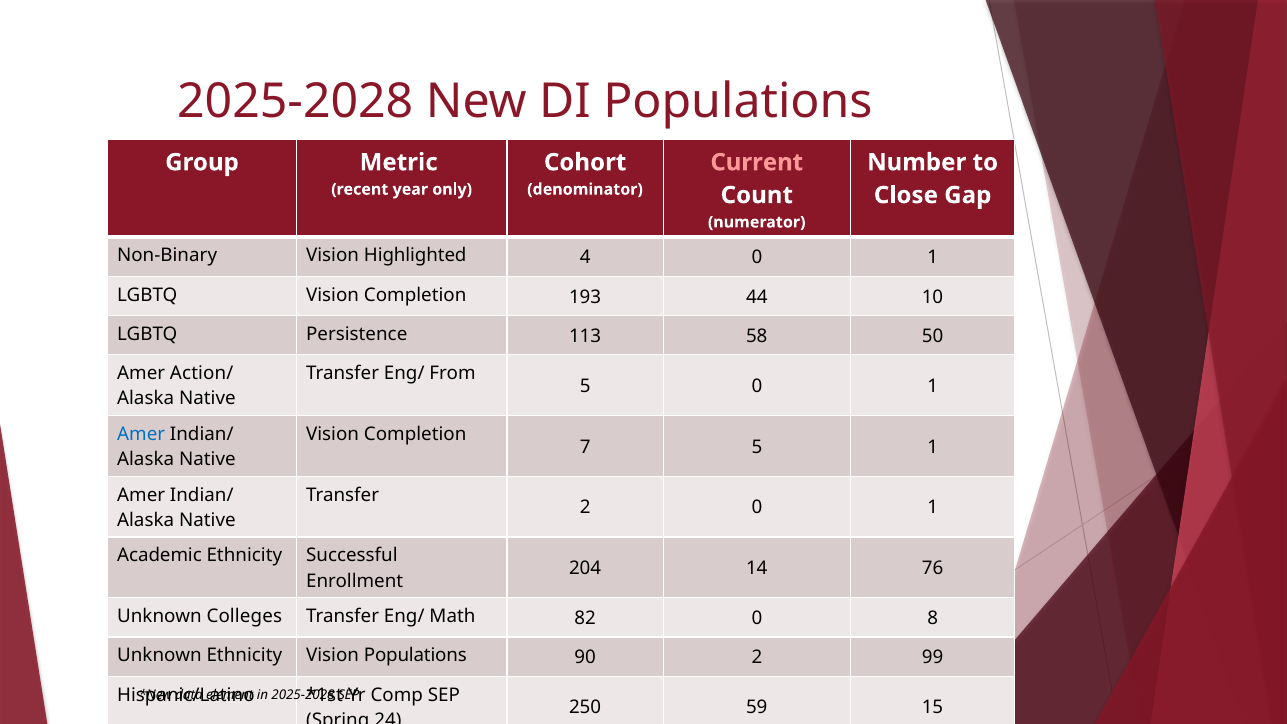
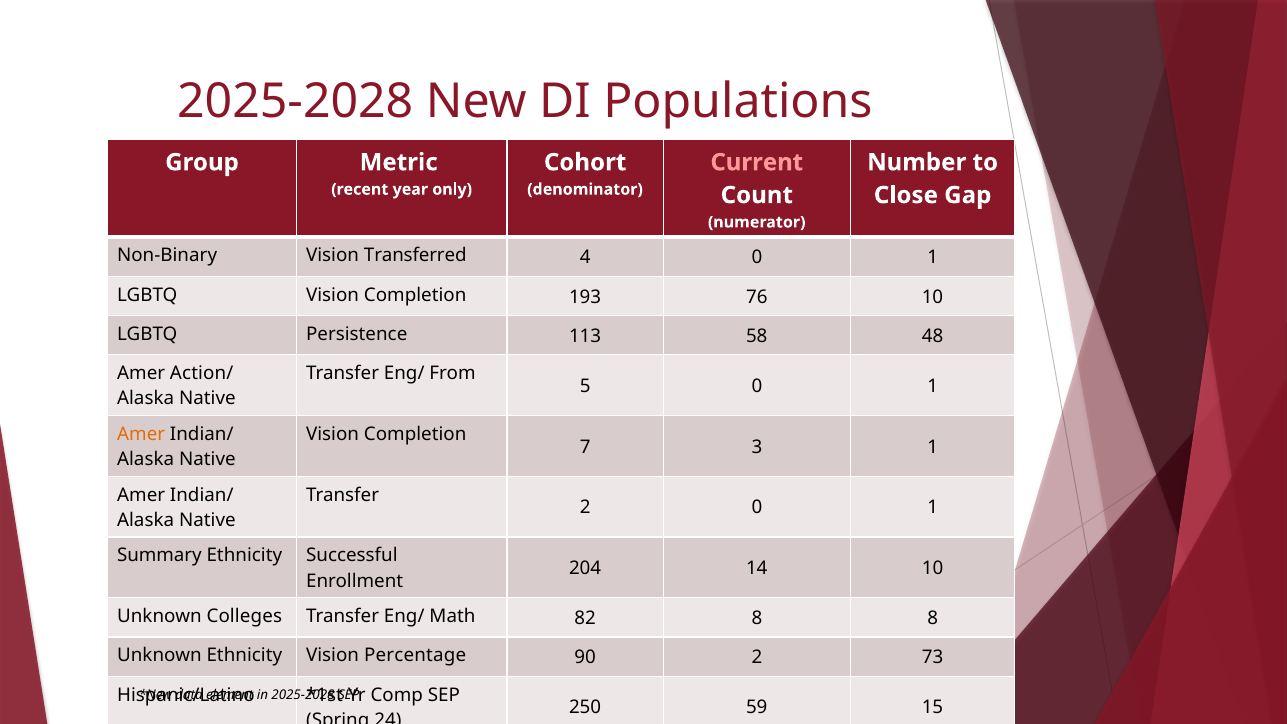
Highlighted: Highlighted -> Transferred (415, 256)
44: 44 -> 76 (757, 297)
50: 50 -> 48 (933, 336)
Amer colour: blue -> orange (141, 434)
7 5: 5 -> 3 (757, 447)
Academic: Academic -> Summary (159, 556)
14 76: 76 -> 10 (933, 569)
82 0: 0 -> 8 (757, 618)
Vision Populations: Populations -> Percentage (415, 656)
99: 99 -> 73 (933, 658)
